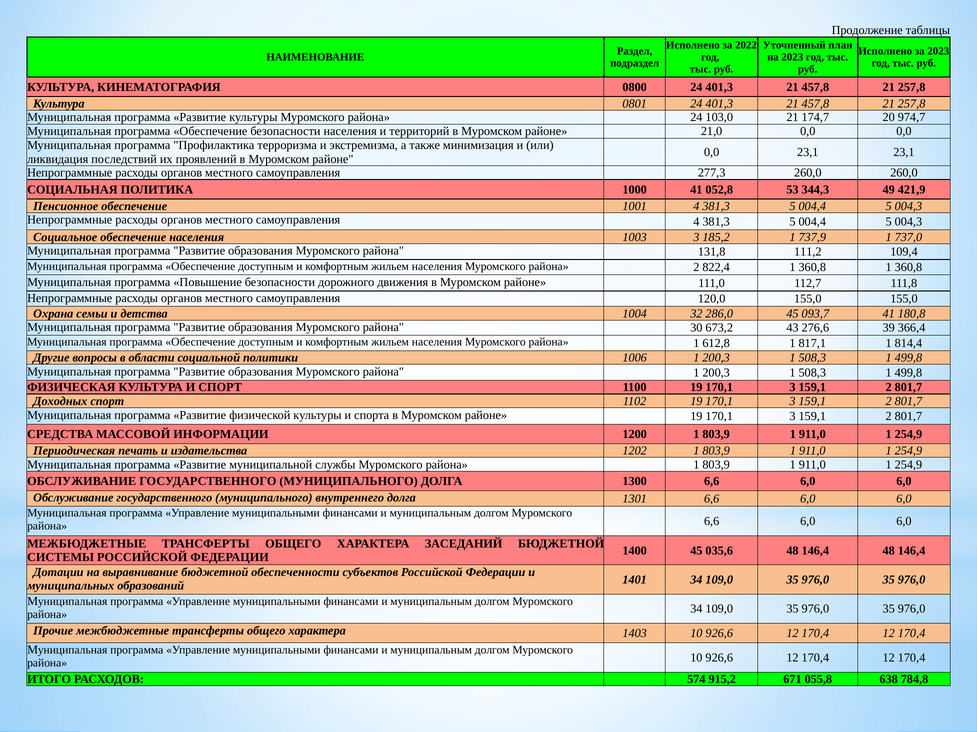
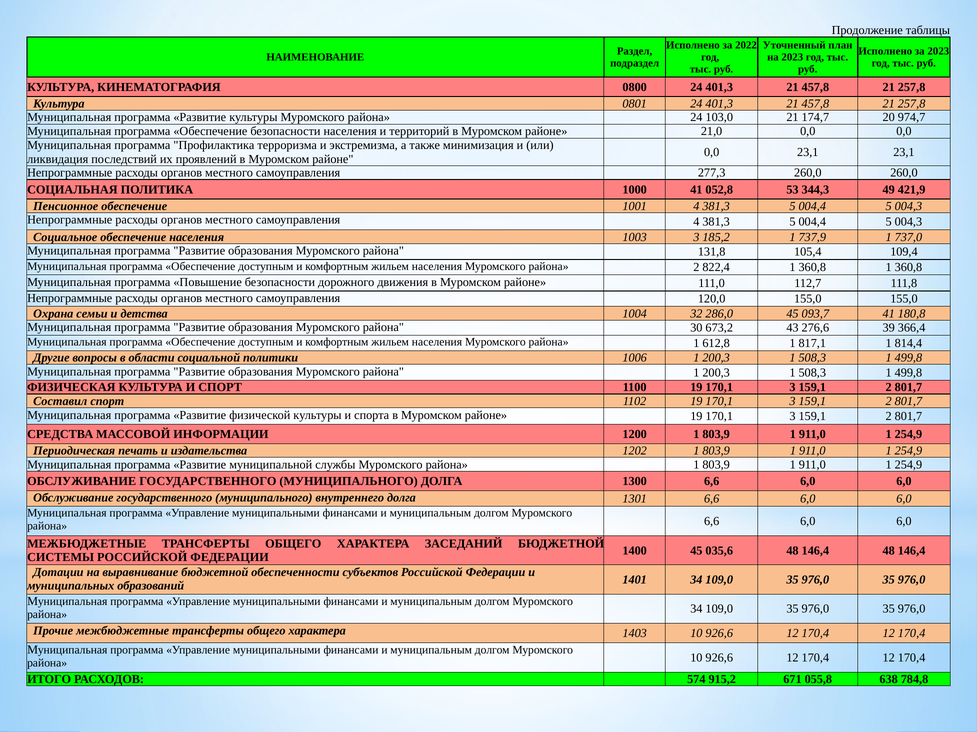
111,2: 111,2 -> 105,4 (808, 252)
Доходных: Доходных -> Составил (60, 402)
